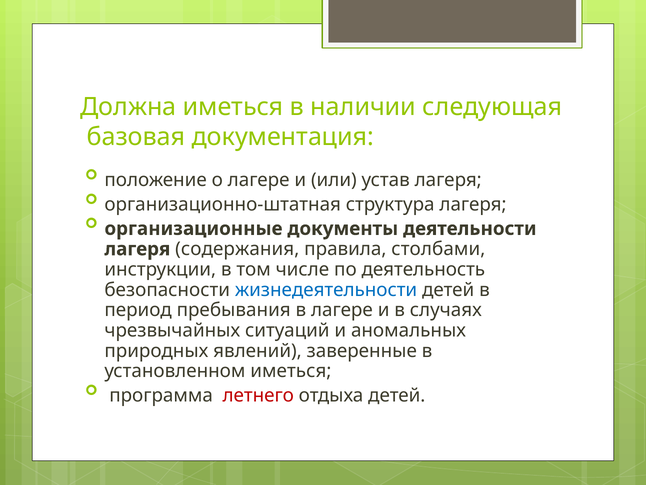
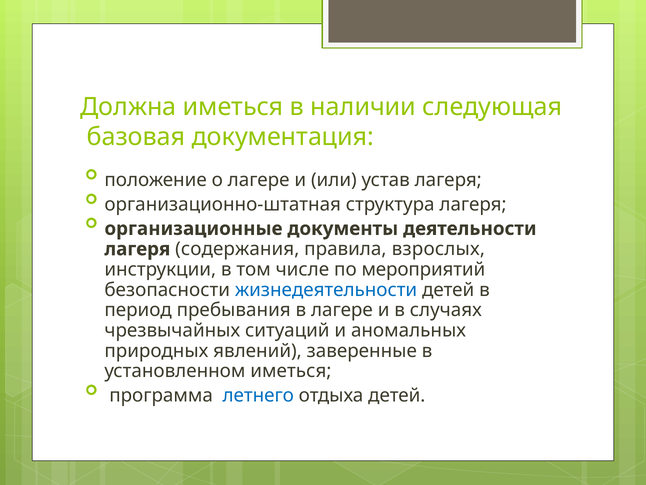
столбами: столбами -> взрослых (438, 249)
деятельность: деятельность -> мероприятий (423, 269)
летнего colour: red -> blue (258, 395)
